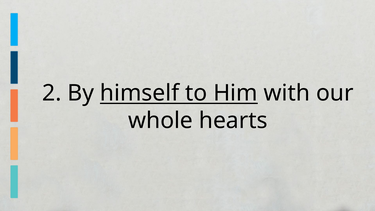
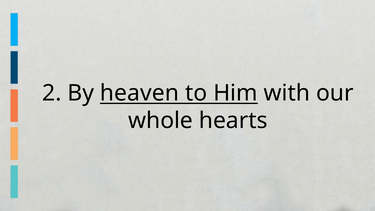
himself: himself -> heaven (140, 93)
